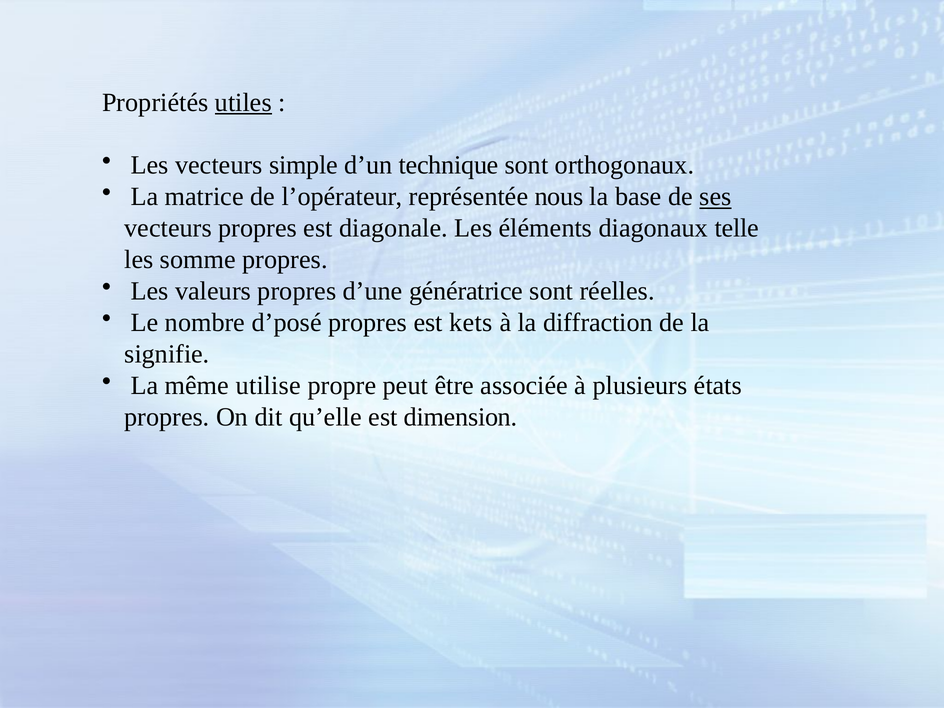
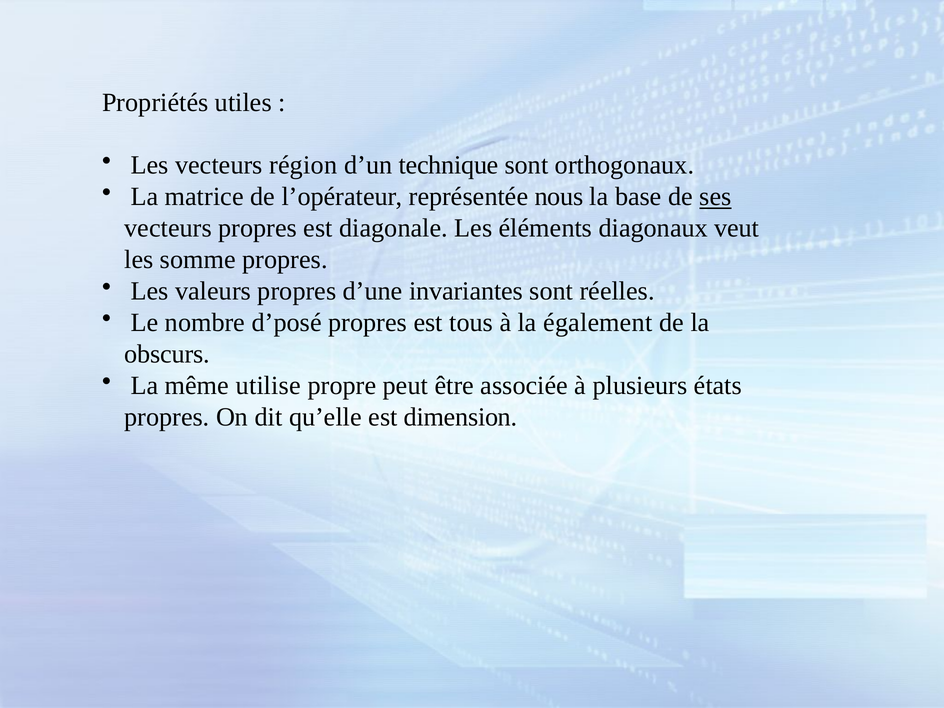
utiles underline: present -> none (243, 102)
simple: simple -> région (303, 165)
telle: telle -> veut (737, 228)
génératrice: génératrice -> invariantes (466, 291)
kets: kets -> tous (471, 323)
diffraction: diffraction -> également (598, 323)
signifie: signifie -> obscurs (167, 354)
